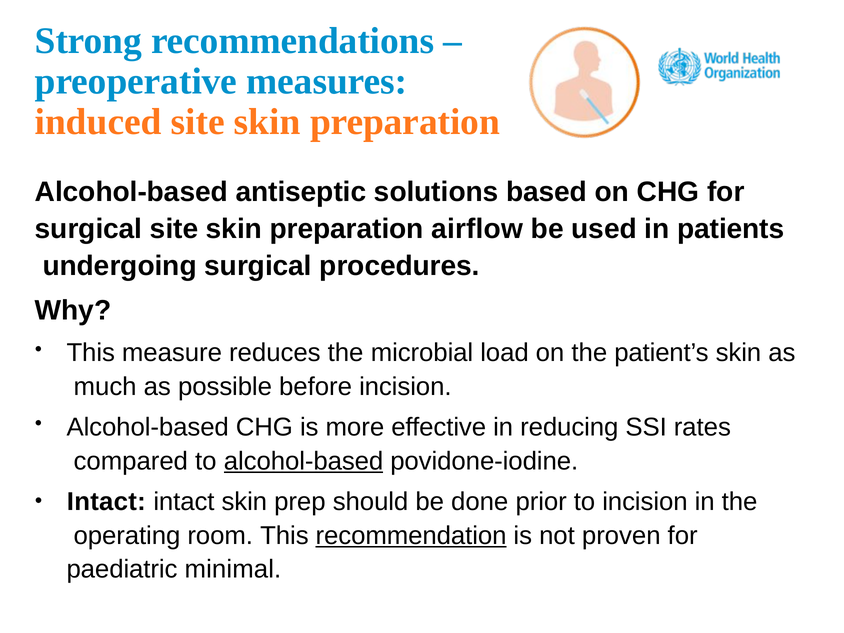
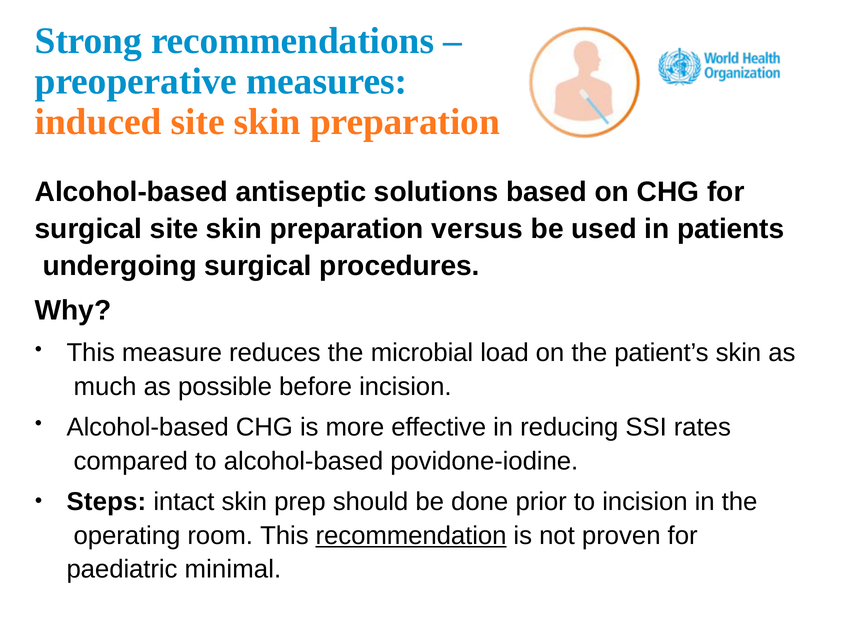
airflow: airflow -> versus (477, 229)
alcohol-based underline: present -> none (304, 461)
Intact: Intact -> Steps (106, 502)
